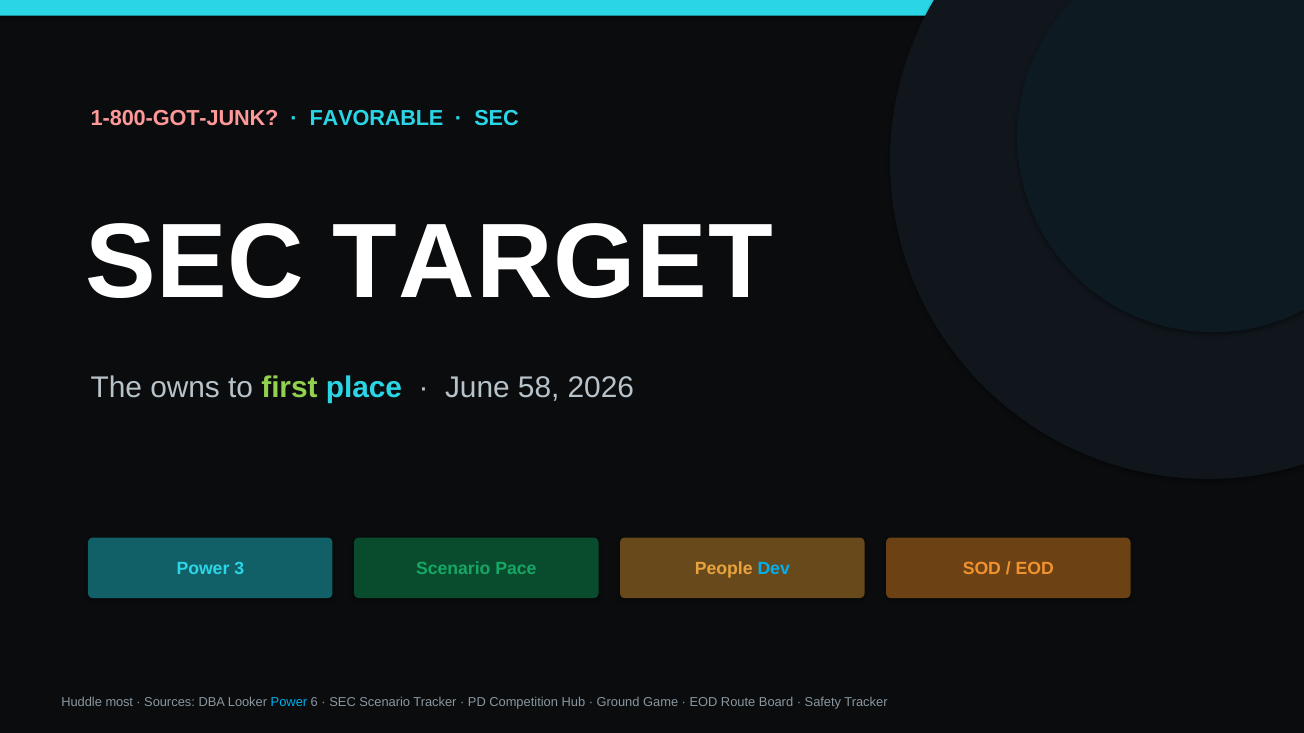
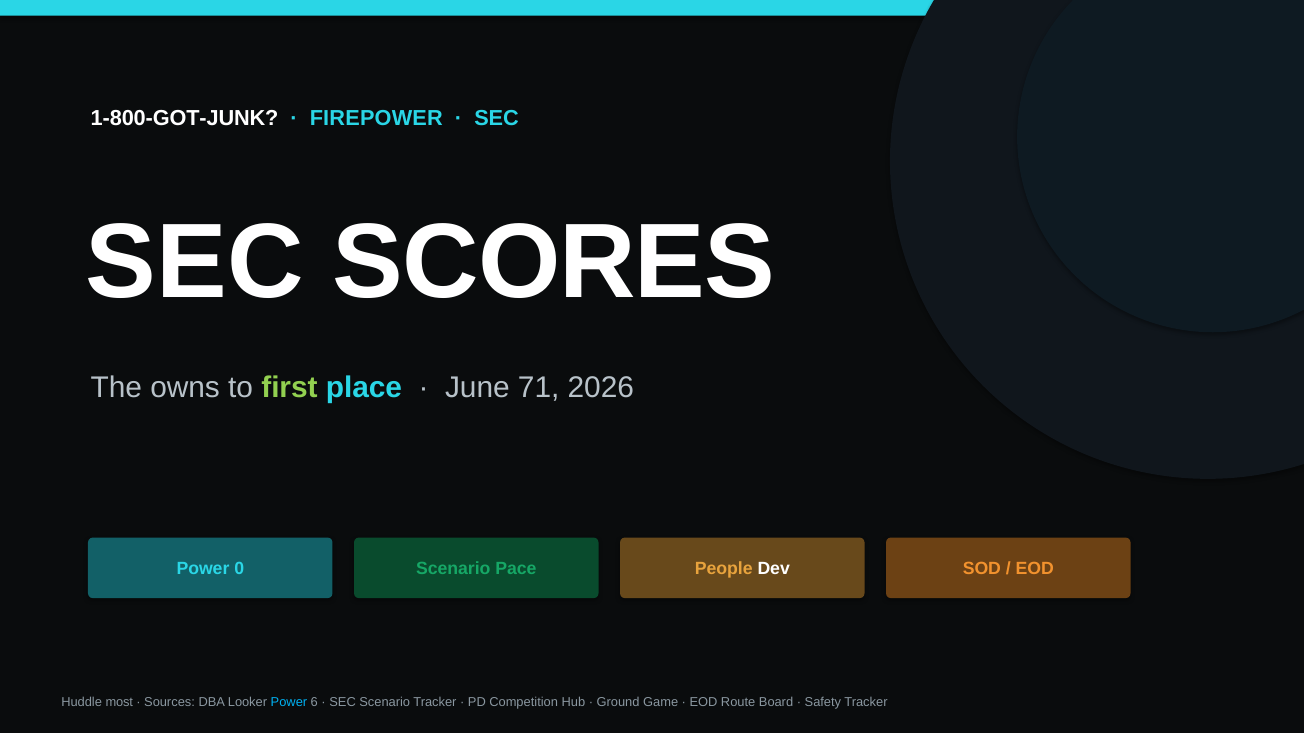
1-800-GOT-JUNK colour: pink -> white (185, 119)
FAVORABLE: FAVORABLE -> FIREPOWER (376, 119)
TARGET: TARGET -> SCORES (554, 263)
58: 58 -> 71 (539, 388)
3: 3 -> 0 (239, 569)
Dev colour: light blue -> white (774, 569)
